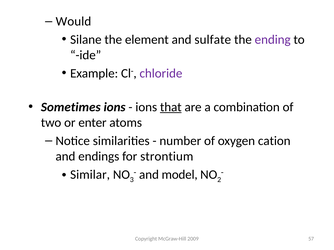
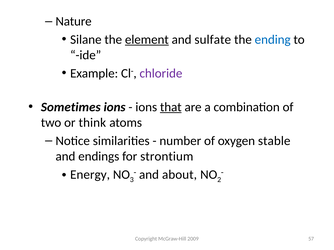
Would: Would -> Nature (74, 22)
element underline: none -> present (147, 40)
ending colour: purple -> blue (273, 40)
enter: enter -> think (92, 123)
cation: cation -> stable (274, 141)
Similar: Similar -> Energy (90, 175)
model: model -> about (179, 175)
